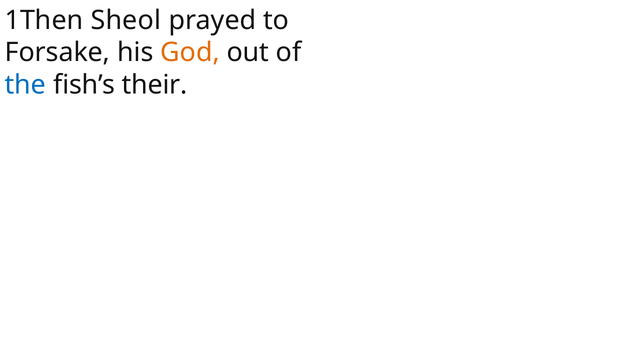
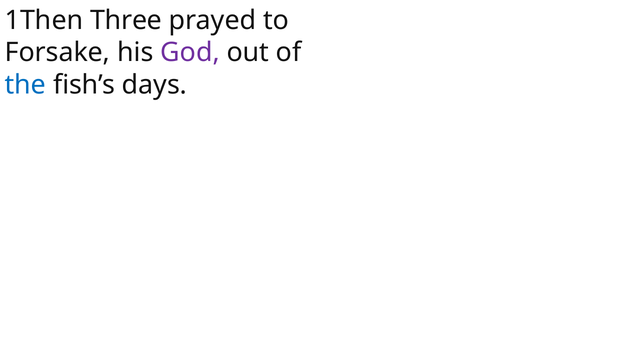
Sheol: Sheol -> Three (126, 20)
God colour: orange -> purple (190, 53)
their: their -> days (154, 85)
